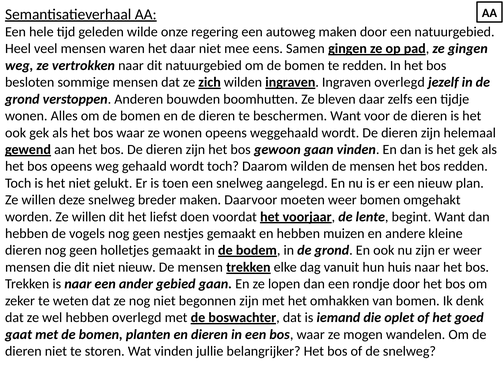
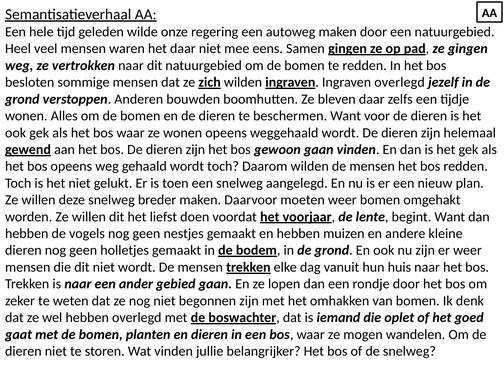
niet nieuw: nieuw -> wordt (137, 267)
